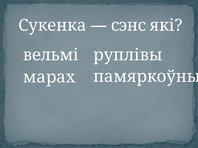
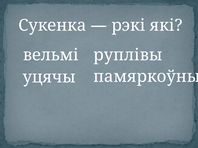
сэнс: сэнс -> рэкі (128, 25)
марах: марах -> уцячы (49, 77)
